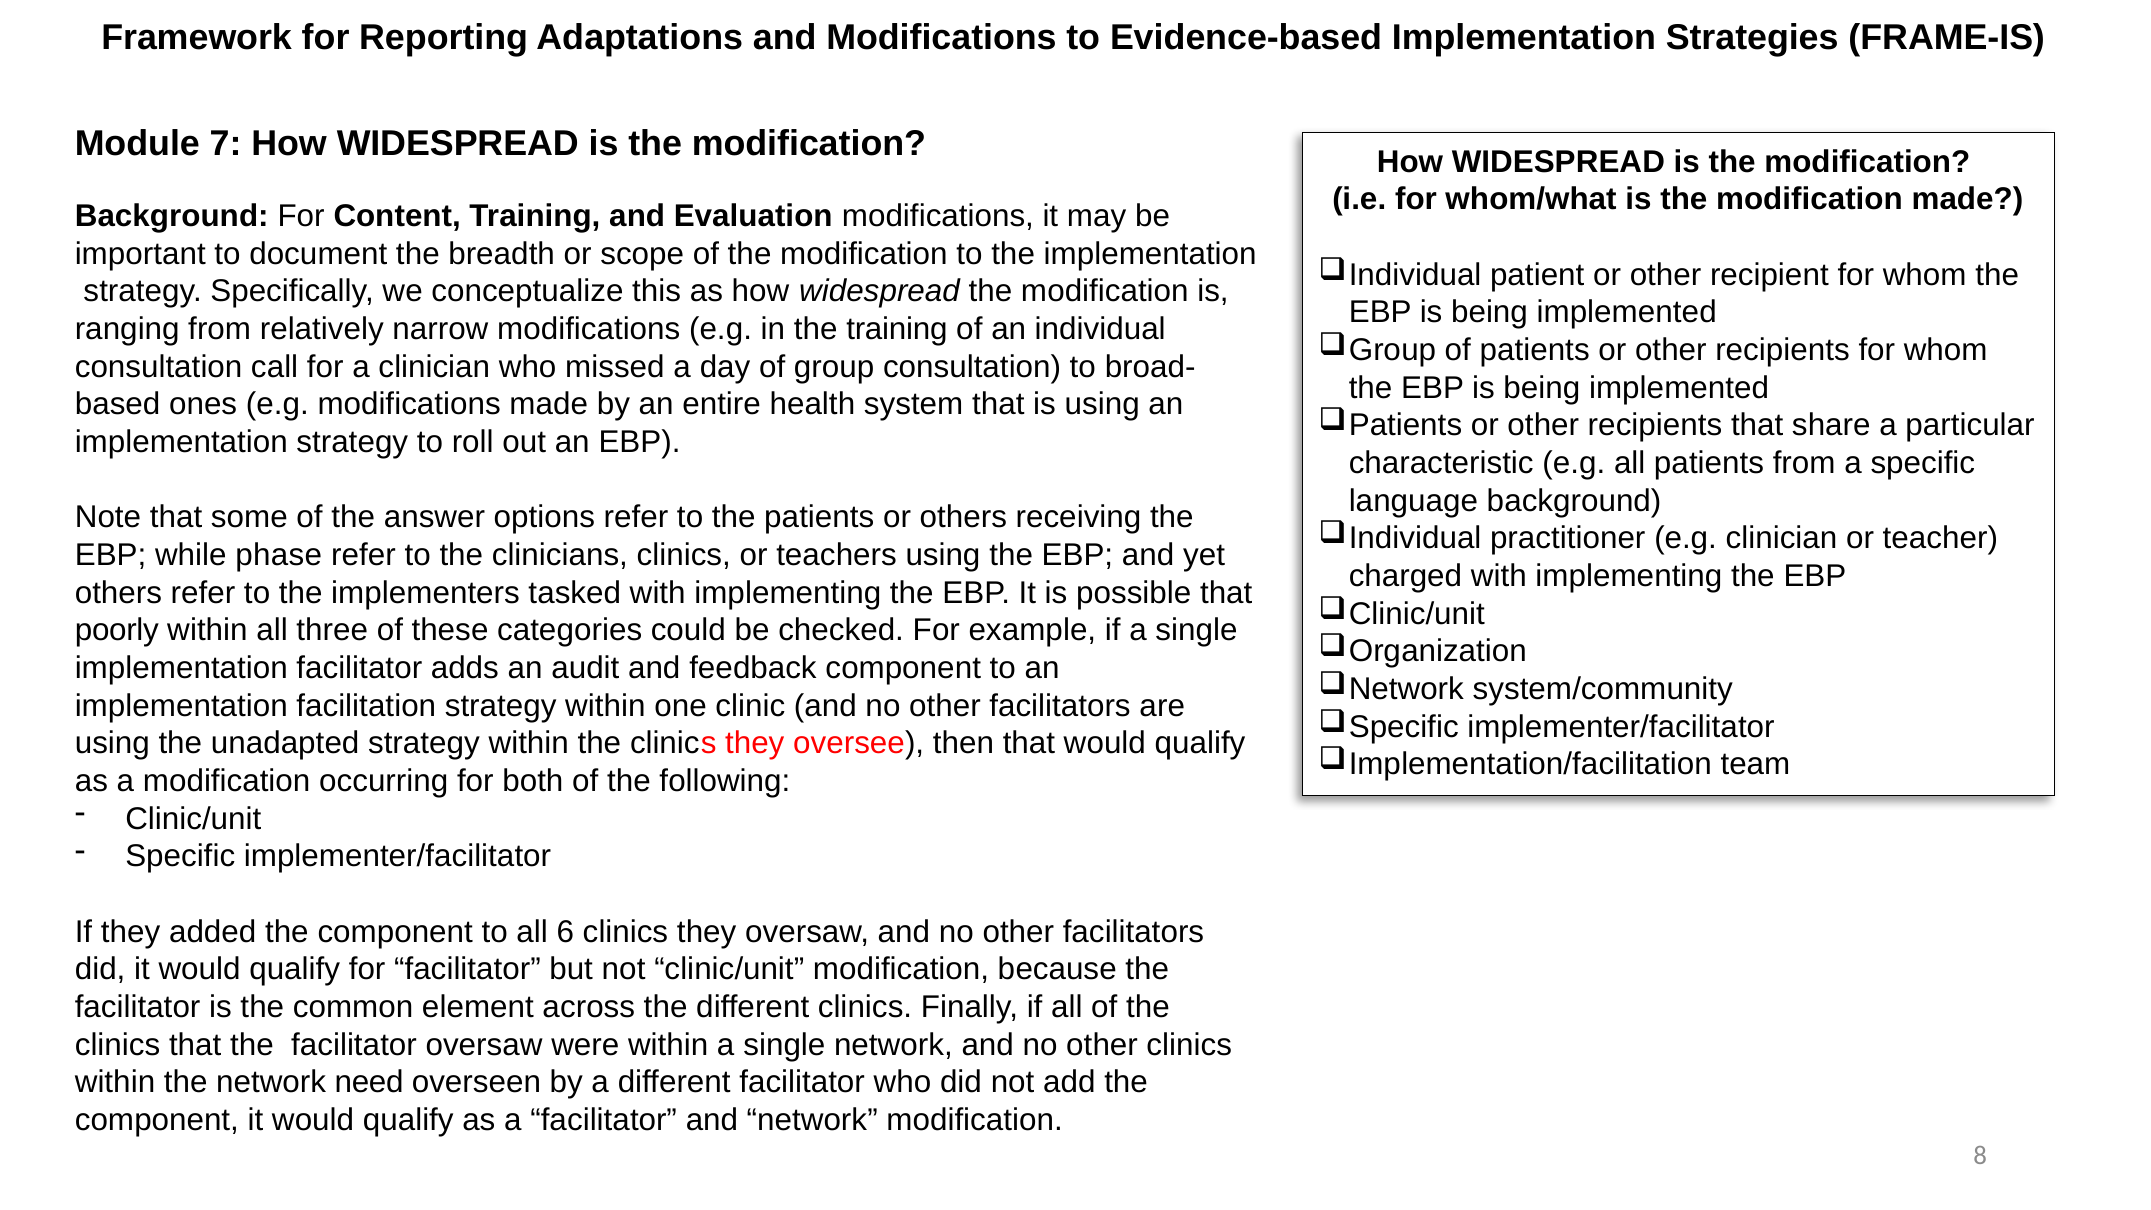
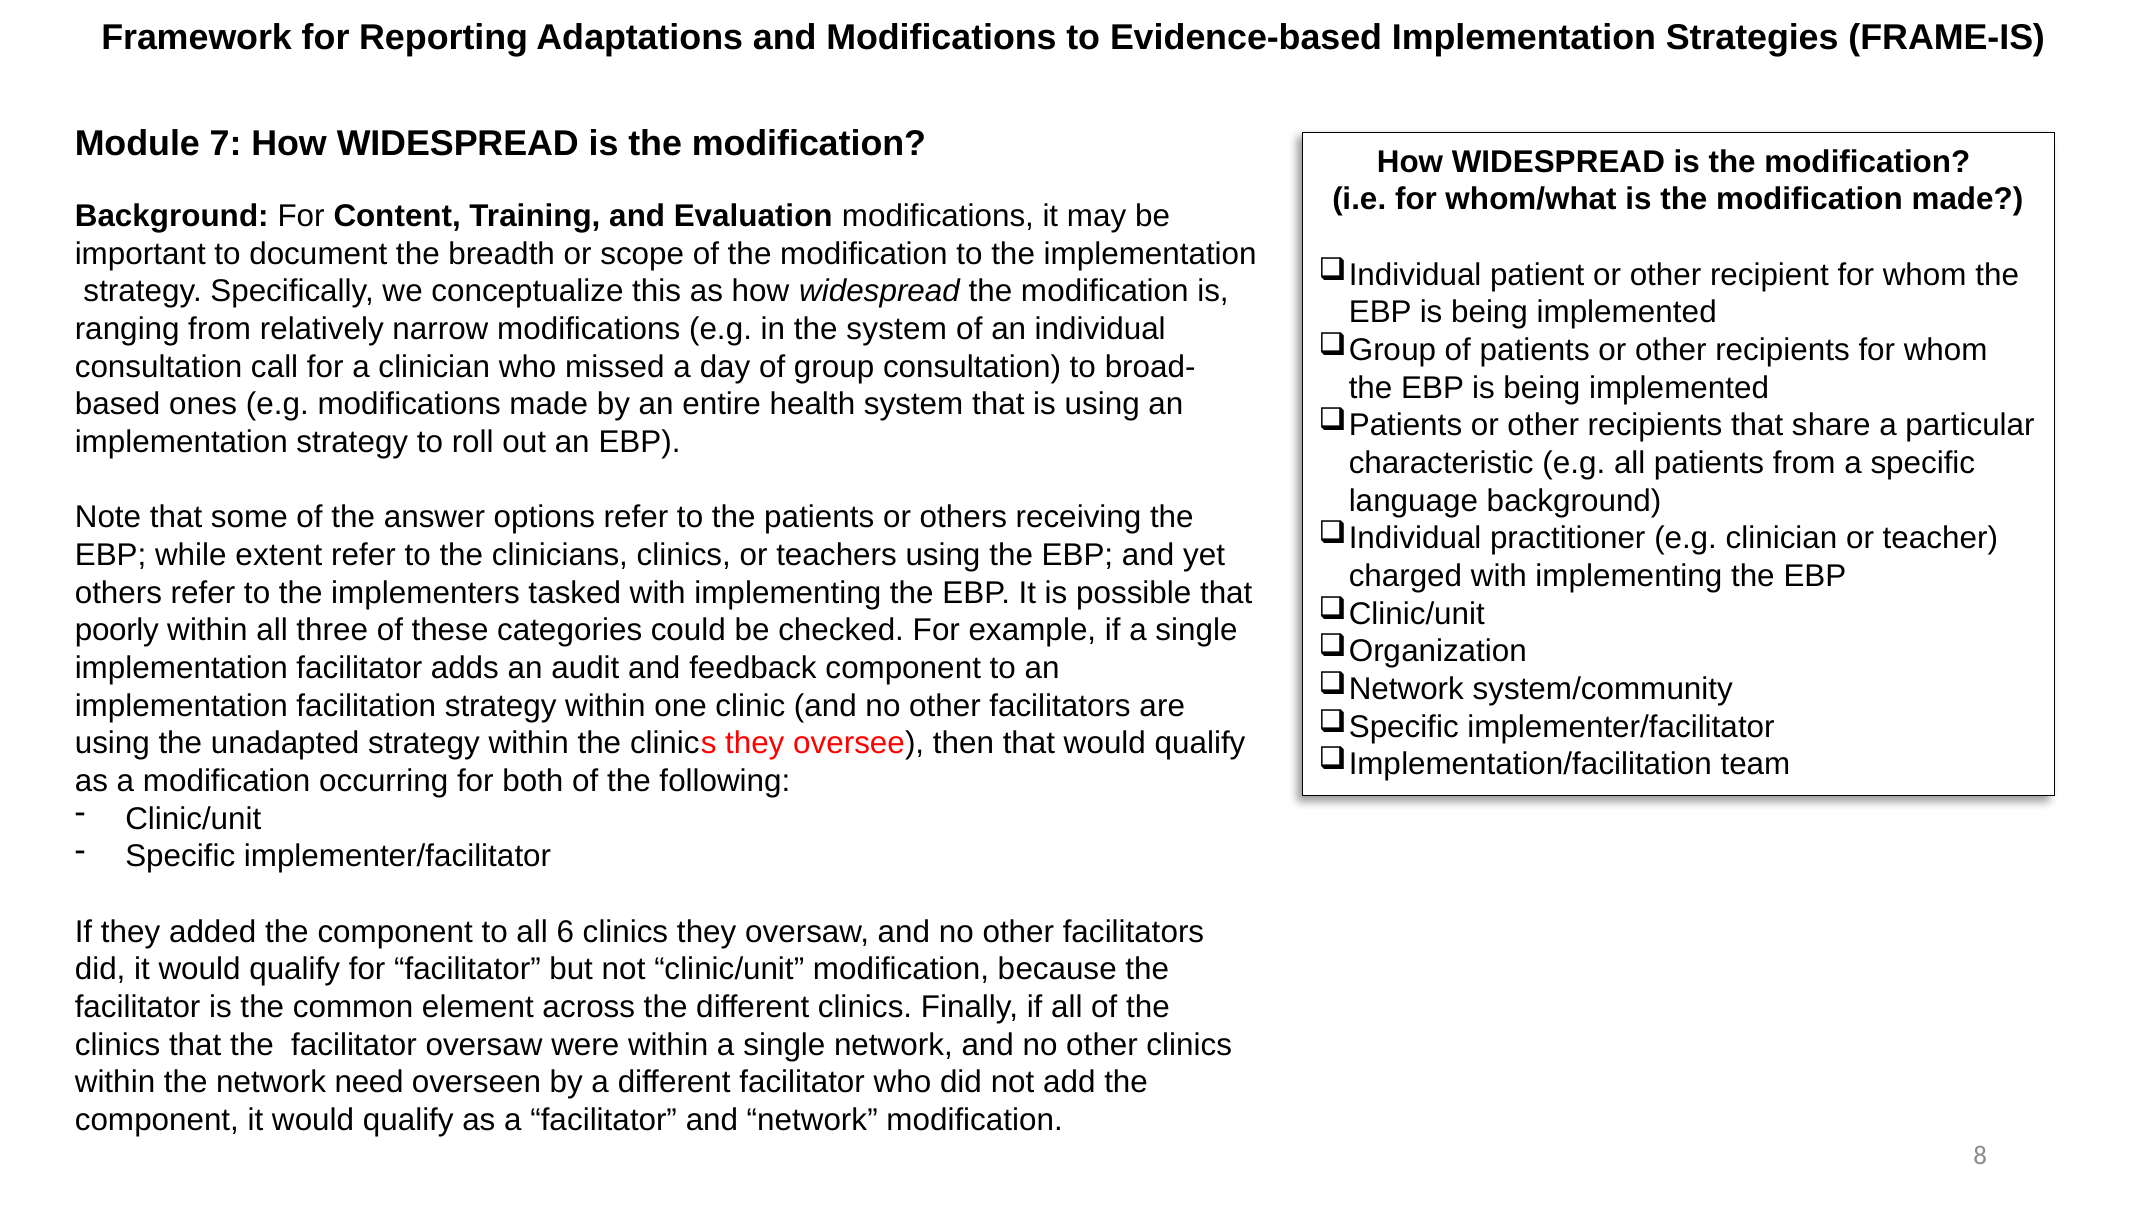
the training: training -> system (897, 329)
phase: phase -> extent (279, 555)
